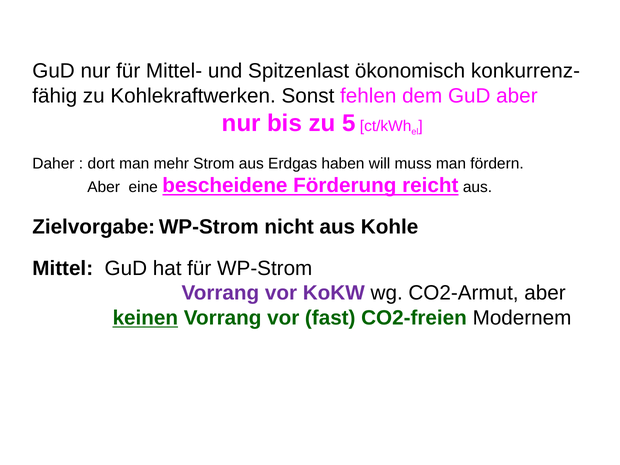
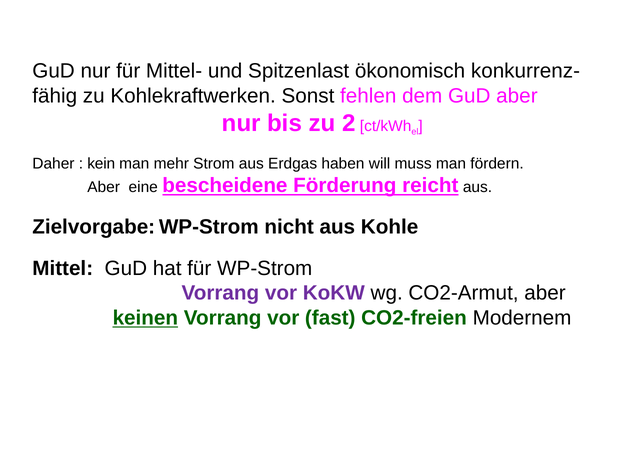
5: 5 -> 2 (349, 123)
dort: dort -> kein (101, 164)
